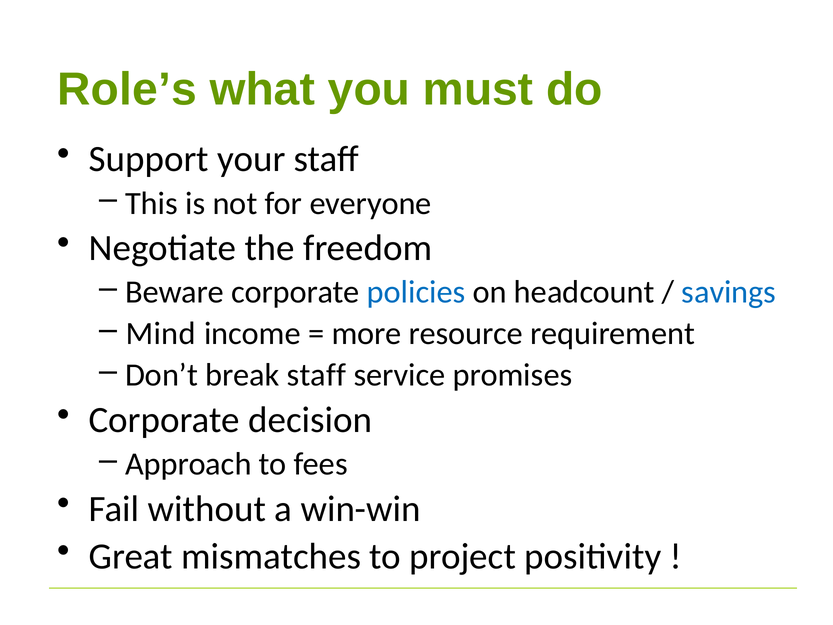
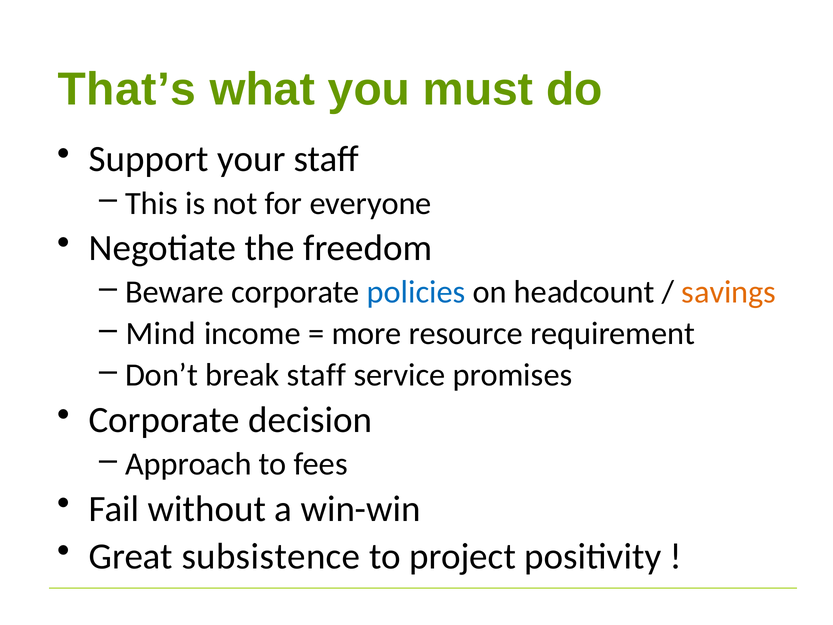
Role’s: Role’s -> That’s (127, 90)
savings colour: blue -> orange (729, 292)
mismatches: mismatches -> subsistence (271, 556)
